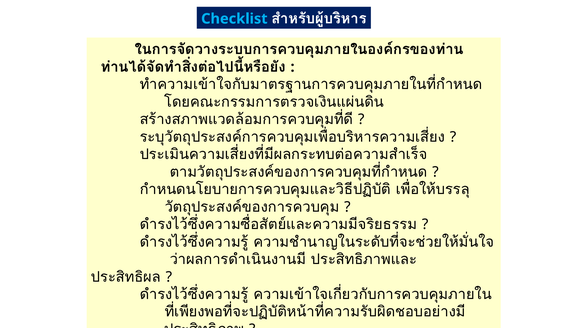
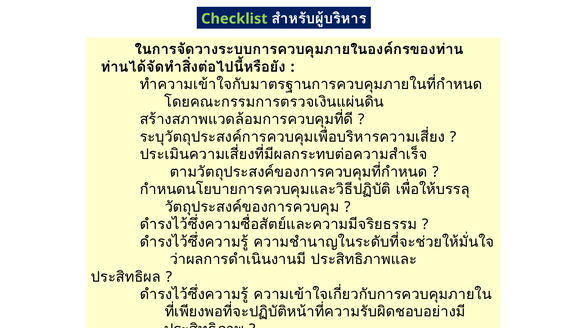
Checklist colour: light blue -> light green (234, 19)
